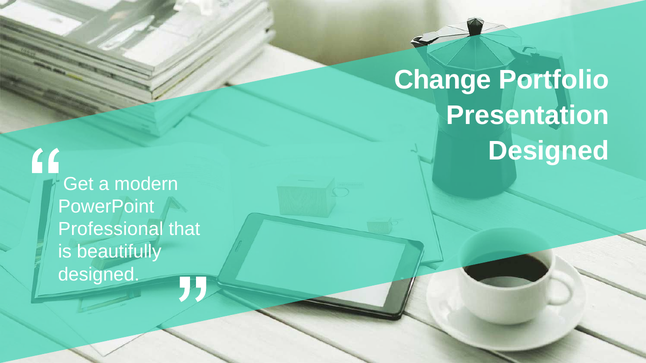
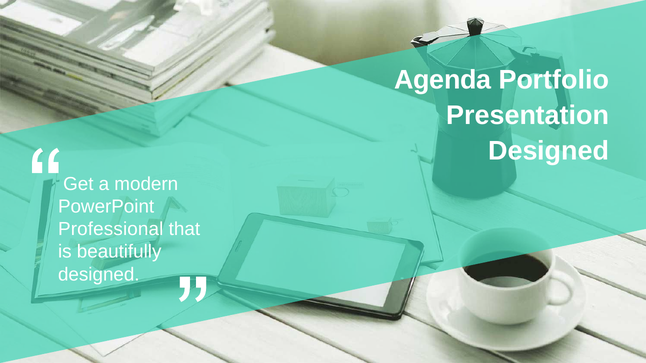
Change: Change -> Agenda (443, 80)
